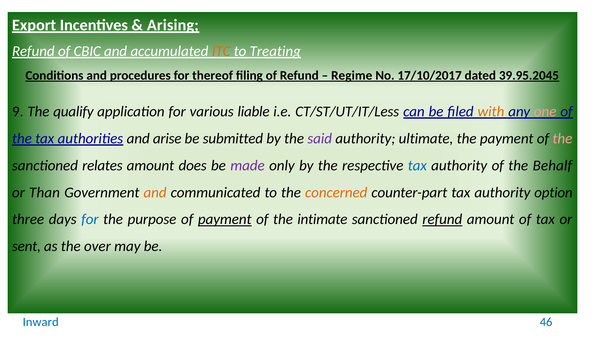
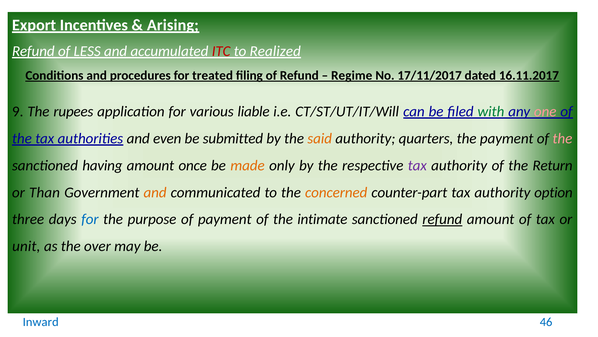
CBIC: CBIC -> LESS (87, 51)
ITC colour: orange -> red (221, 51)
Treating: Treating -> Realized (275, 51)
thereof: thereof -> treated (213, 75)
17/10/2017: 17/10/2017 -> 17/11/2017 (430, 75)
39.95.2045: 39.95.2045 -> 16.11.2017 (529, 75)
qualify: qualify -> rupees (73, 111)
CT/ST/UT/IT/Less: CT/ST/UT/IT/Less -> CT/ST/UT/IT/Will (347, 111)
with colour: orange -> green (491, 111)
arise: arise -> even (167, 138)
said colour: purple -> orange (320, 138)
ultimate: ultimate -> quarters (426, 138)
relates: relates -> having (102, 165)
does: does -> once (193, 165)
made colour: purple -> orange (248, 165)
tax colour: blue -> purple (417, 165)
Behalf: Behalf -> Return (553, 165)
payment underline: present -> none (225, 219)
sent: sent -> unit (26, 246)
